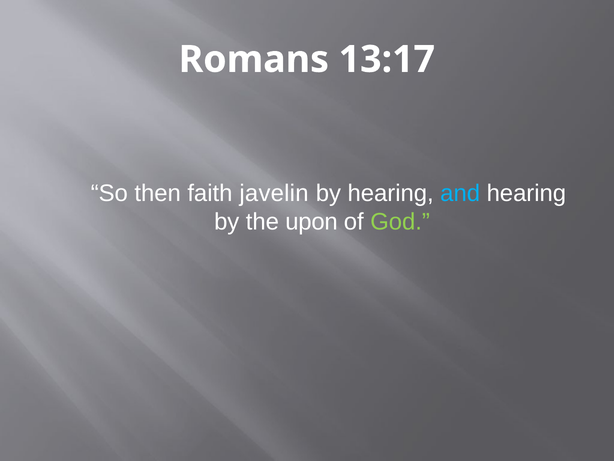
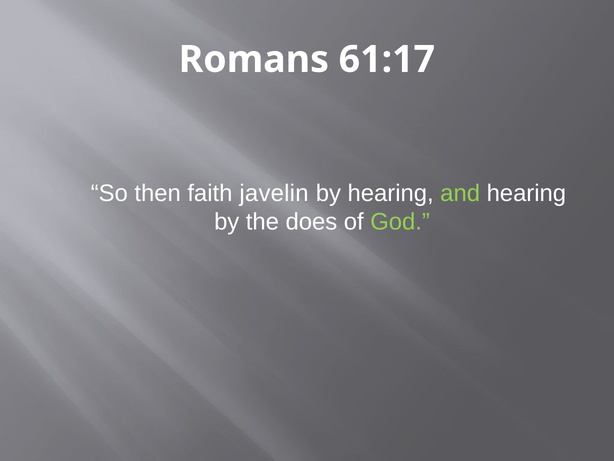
13:17: 13:17 -> 61:17 (387, 59)
and colour: light blue -> light green (460, 193)
upon: upon -> does (311, 222)
